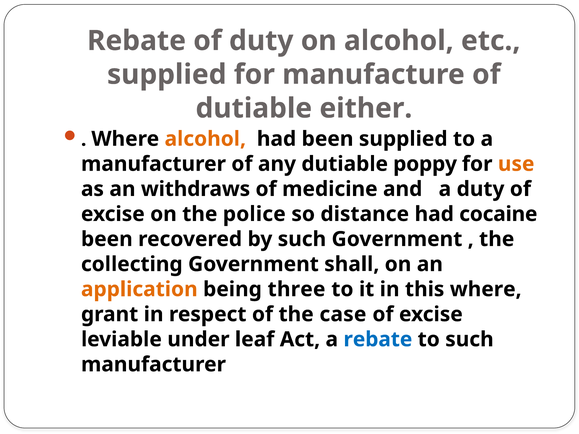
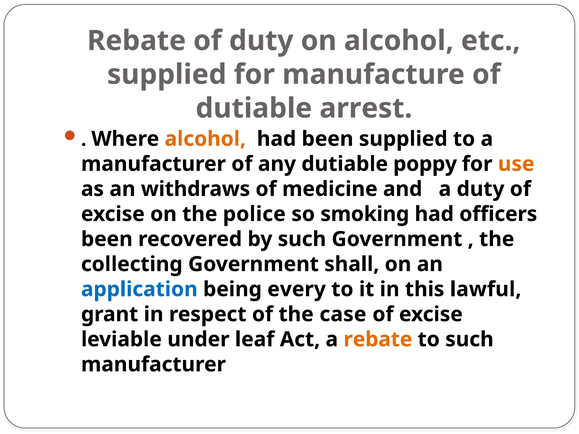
either: either -> arrest (366, 108)
distance: distance -> smoking (365, 214)
cocaine: cocaine -> officers (498, 214)
application colour: orange -> blue (139, 289)
three: three -> every (297, 289)
this where: where -> lawful (486, 289)
rebate colour: blue -> orange (378, 340)
